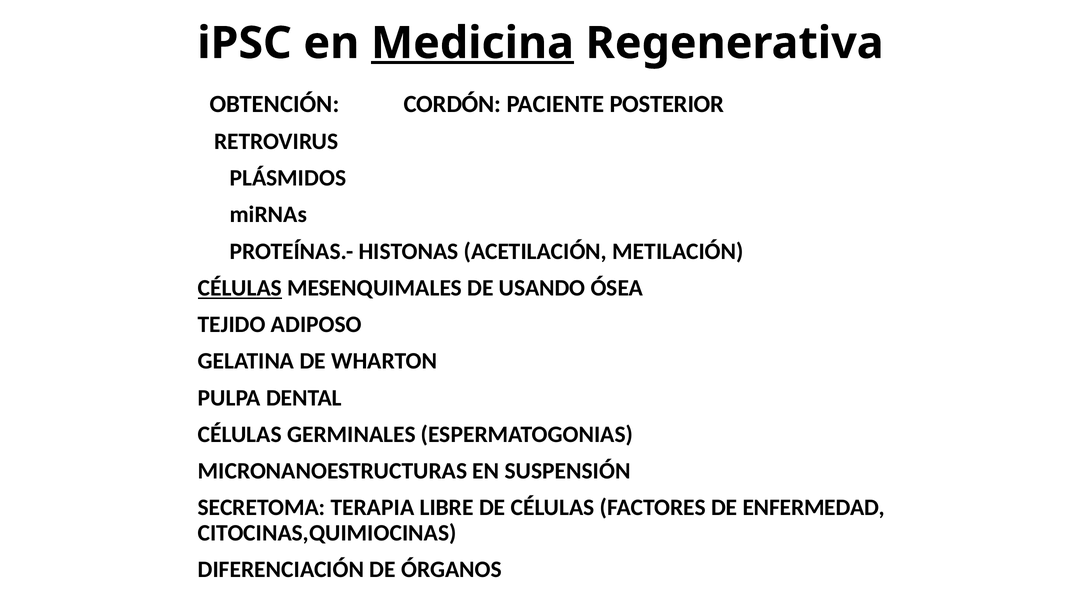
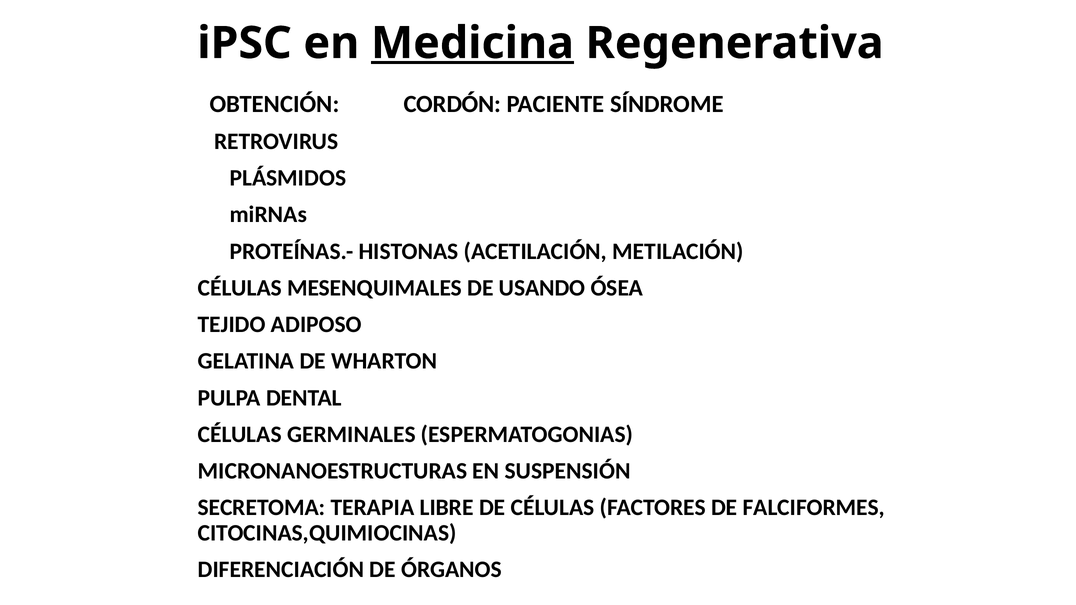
POSTERIOR: POSTERIOR -> SÍNDROME (667, 104)
CÉLULAS underline: present -> none (240, 288)
ENFERMEDAD: ENFERMEDAD -> FALCIFORMES (814, 508)
